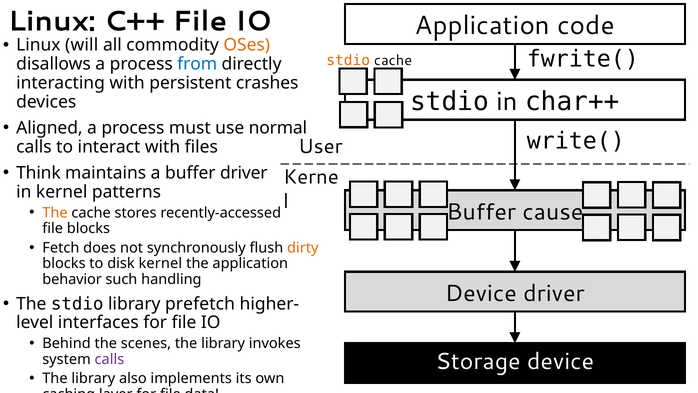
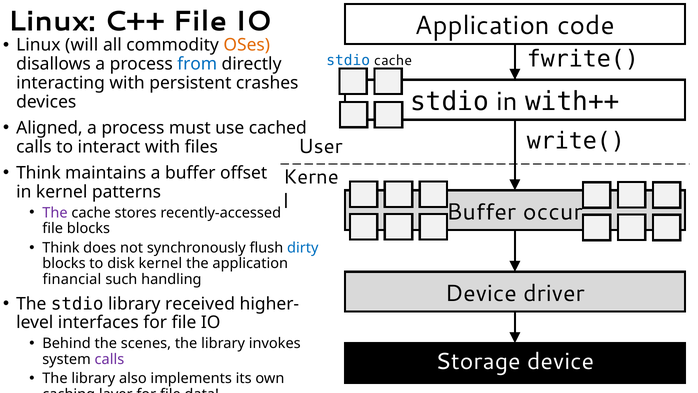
stdio colour: orange -> blue (348, 60)
char++: char++ -> with++ (572, 101)
normal: normal -> cached (278, 128)
buffer driver: driver -> offset (244, 173)
cause: cause -> occur (553, 212)
The colour: orange -> purple (55, 212)
Fetch: Fetch -> Think (61, 248)
dirty colour: orange -> blue (303, 248)
behavior: behavior -> financial (72, 279)
prefetch: prefetch -> received (200, 303)
